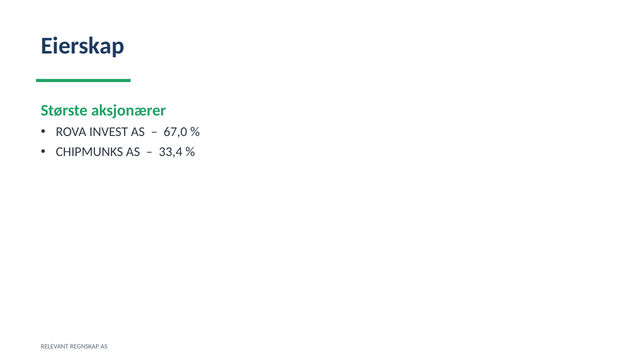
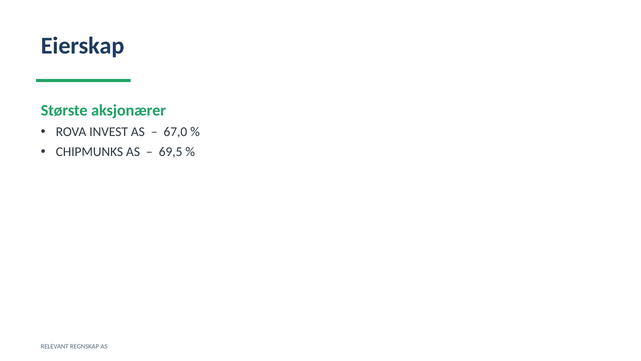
33,4: 33,4 -> 69,5 (171, 152)
